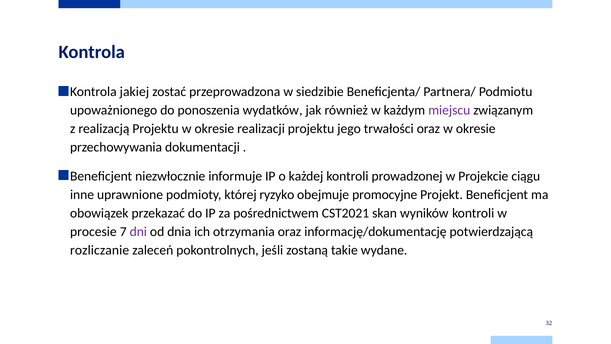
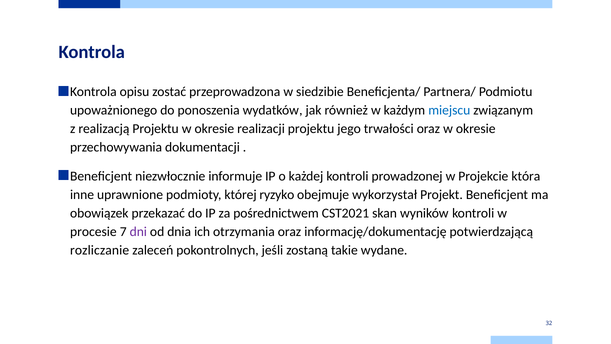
jakiej: jakiej -> opisu (134, 92)
miejscu colour: purple -> blue (449, 110)
ciągu: ciągu -> która (526, 176)
promocyjne: promocyjne -> wykorzystał (385, 195)
